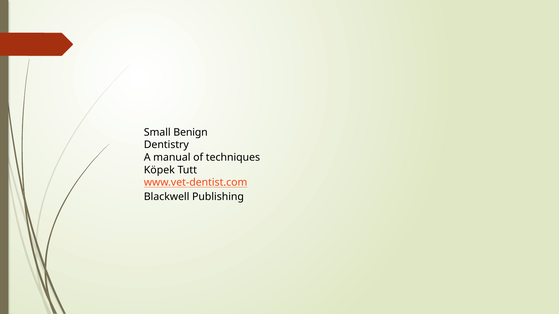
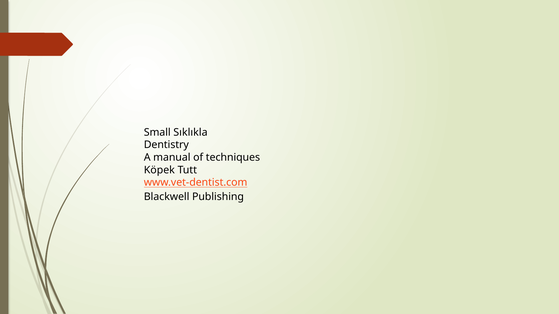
Benign: Benign -> Sıklıkla (190, 132)
